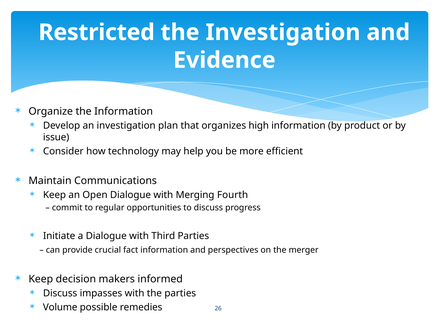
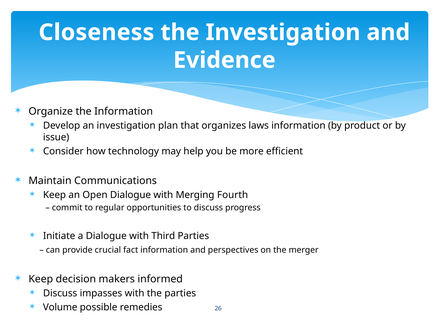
Restricted: Restricted -> Closeness (96, 32)
high: high -> laws (259, 126)
